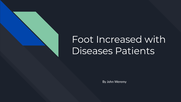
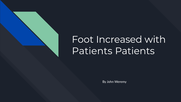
Diseases: Diseases -> Patients (92, 51)
